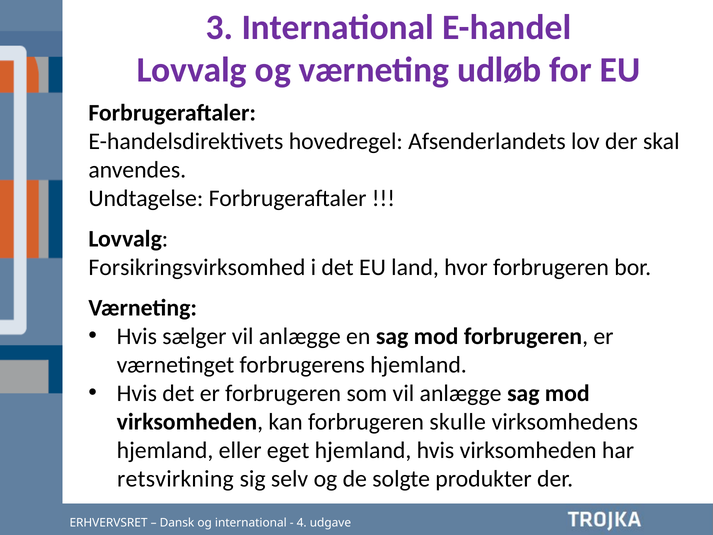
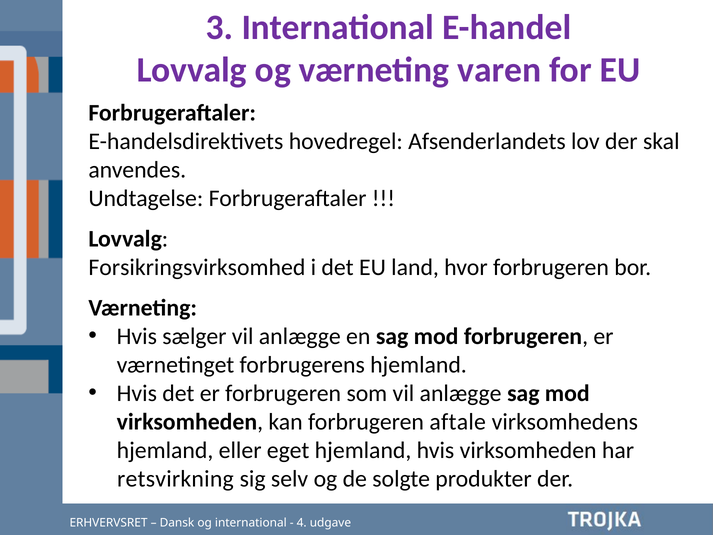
udløb: udløb -> varen (499, 70)
skulle: skulle -> aftale (458, 422)
